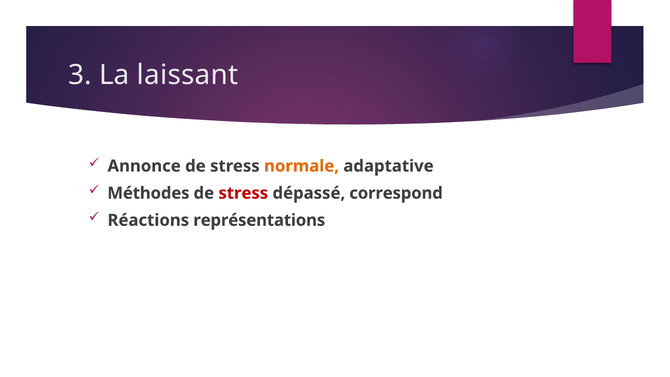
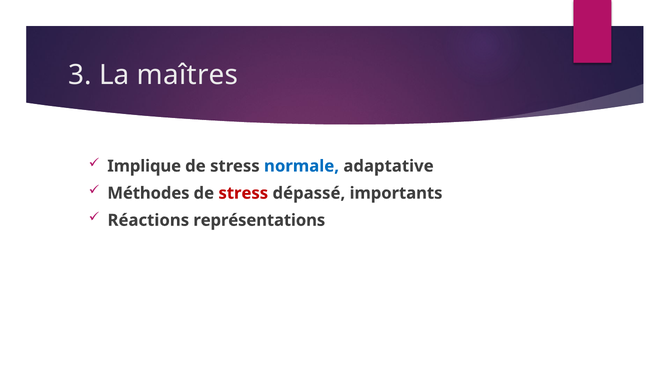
laissant: laissant -> maîtres (188, 75)
Annonce: Annonce -> Implique (144, 166)
normale colour: orange -> blue (302, 166)
correspond: correspond -> importants (396, 193)
